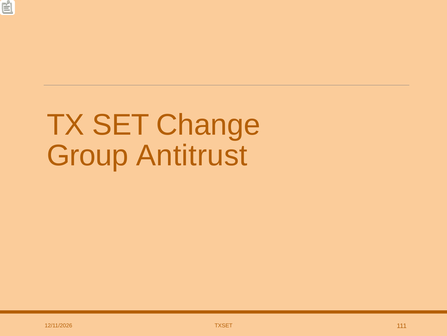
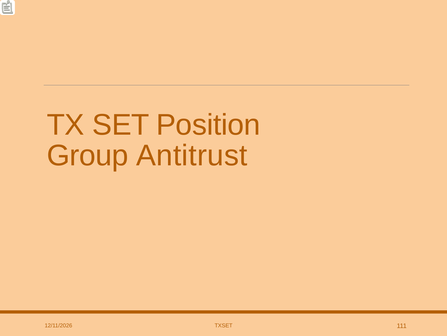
Change: Change -> Position (208, 125)
